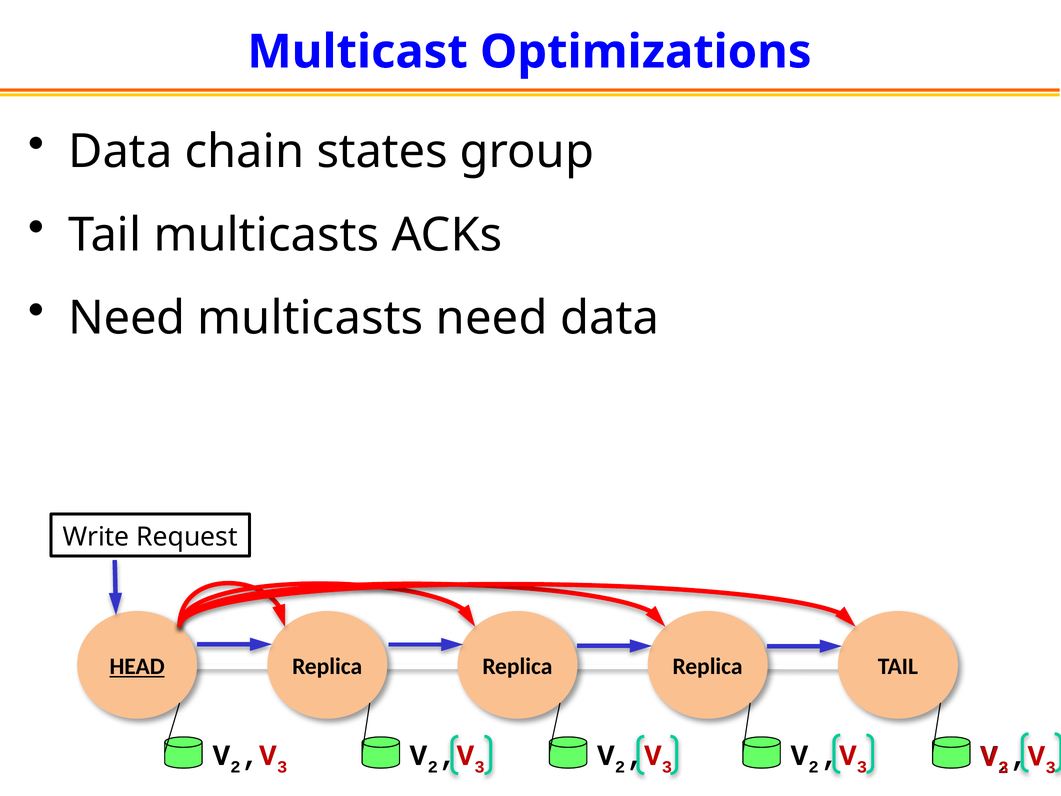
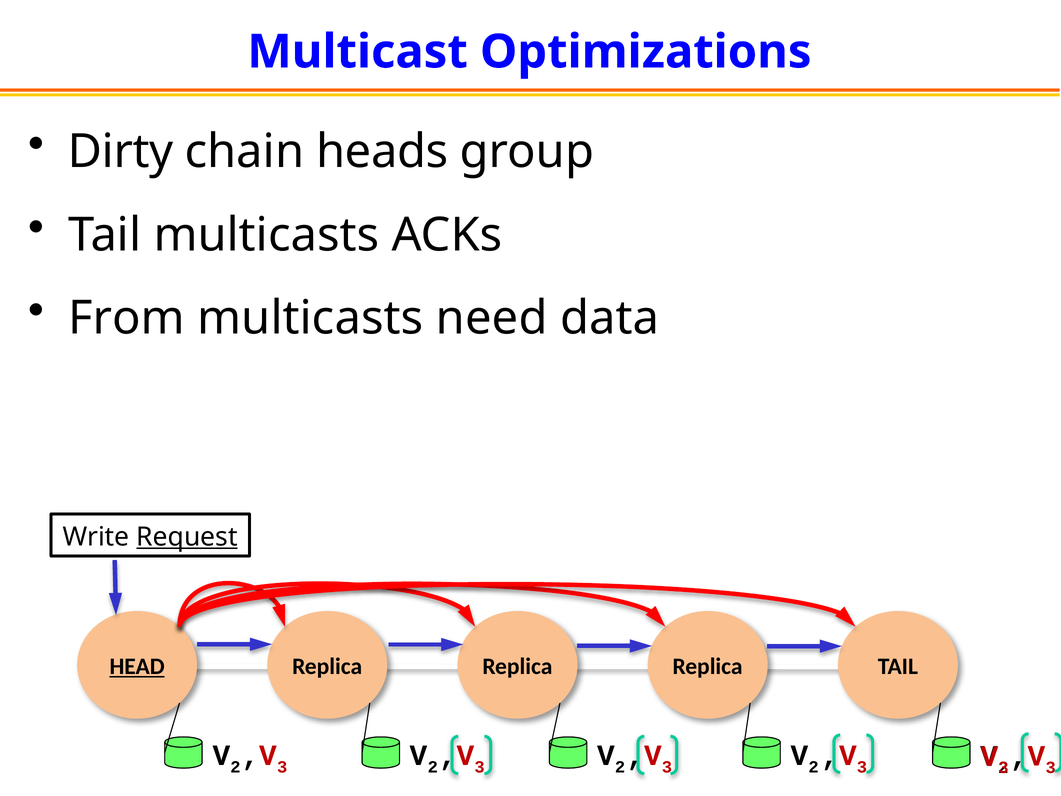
Data: Data -> Dirty (121, 152)
states: states -> heads (382, 152)
Need: Need -> From (127, 318)
Request underline: none -> present (187, 537)
